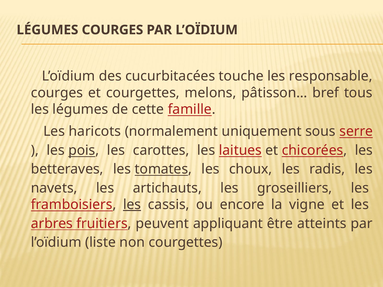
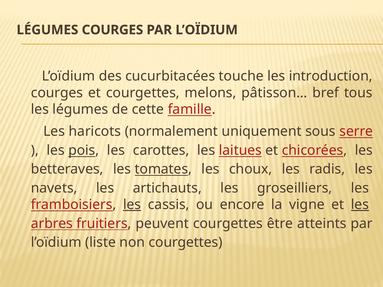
responsable: responsable -> introduction (331, 76)
les underline: none -> present (360, 205)
peuvent appliquant: appliquant -> courgettes (228, 224)
